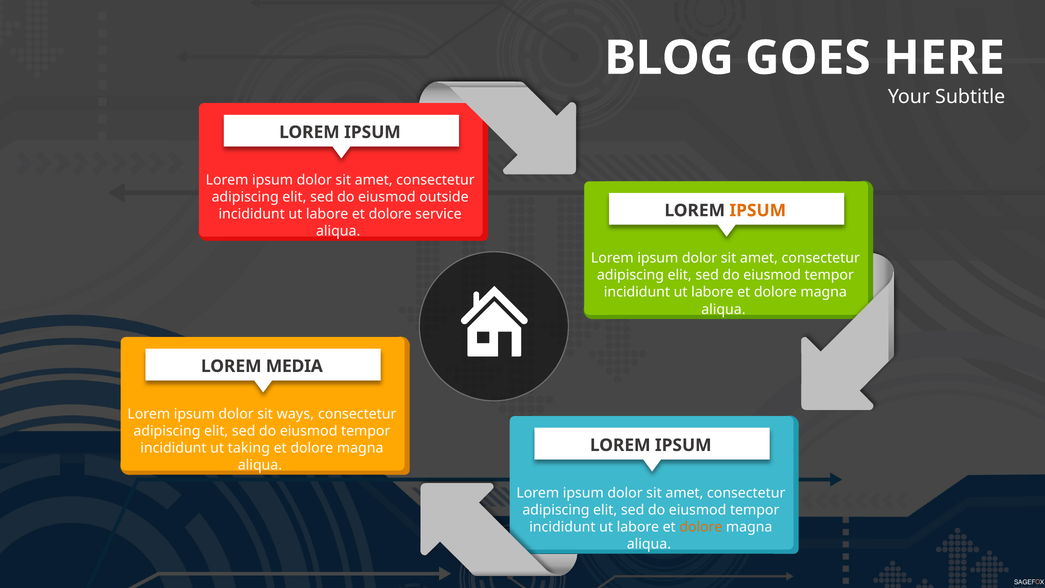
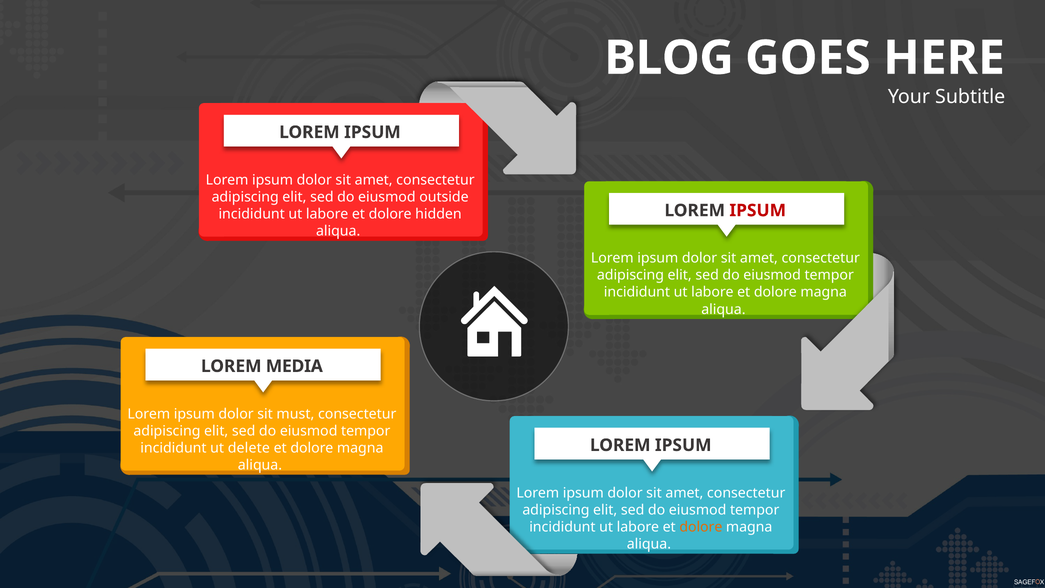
IPSUM colour: orange -> red (758, 210)
service: service -> hidden (438, 214)
ways: ways -> must (295, 414)
taking: taking -> delete (249, 448)
